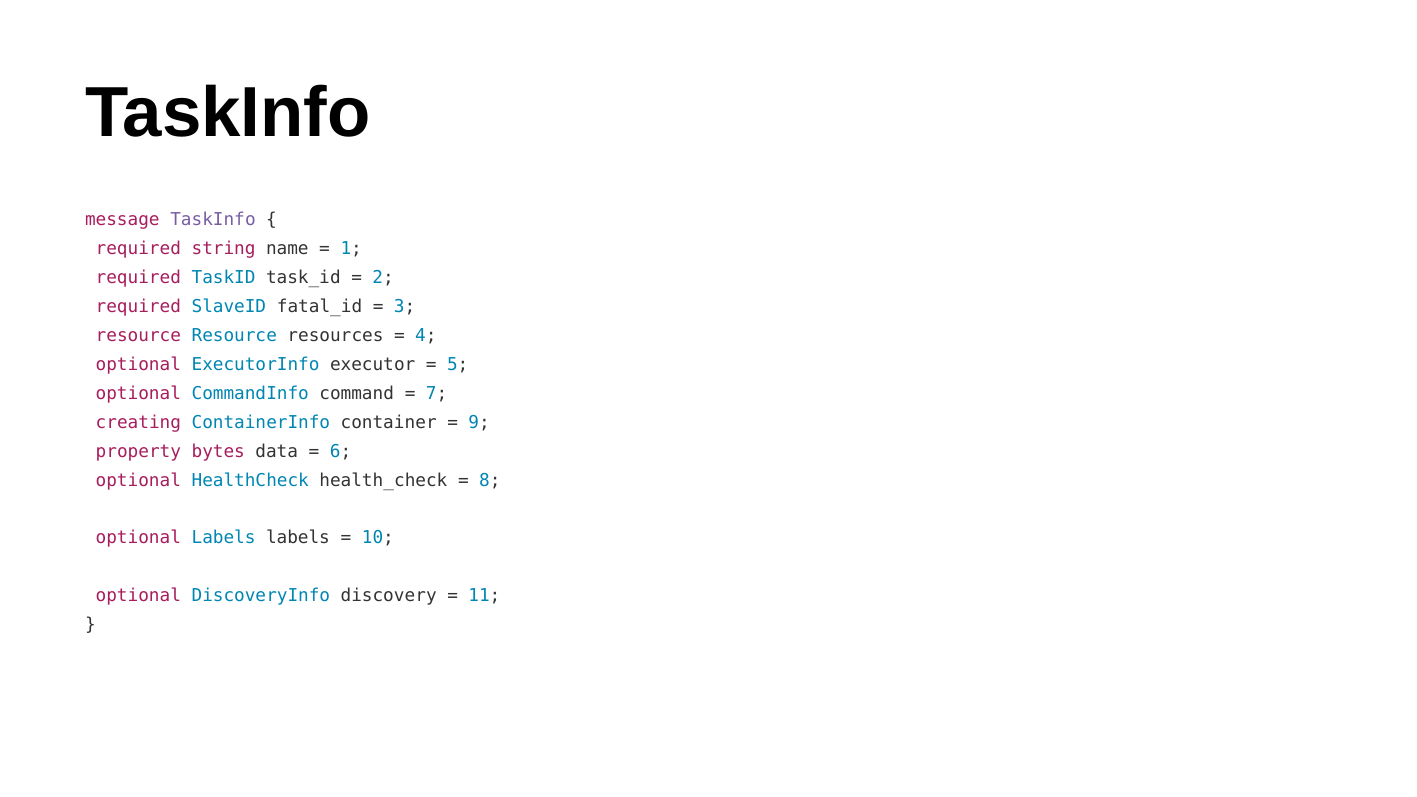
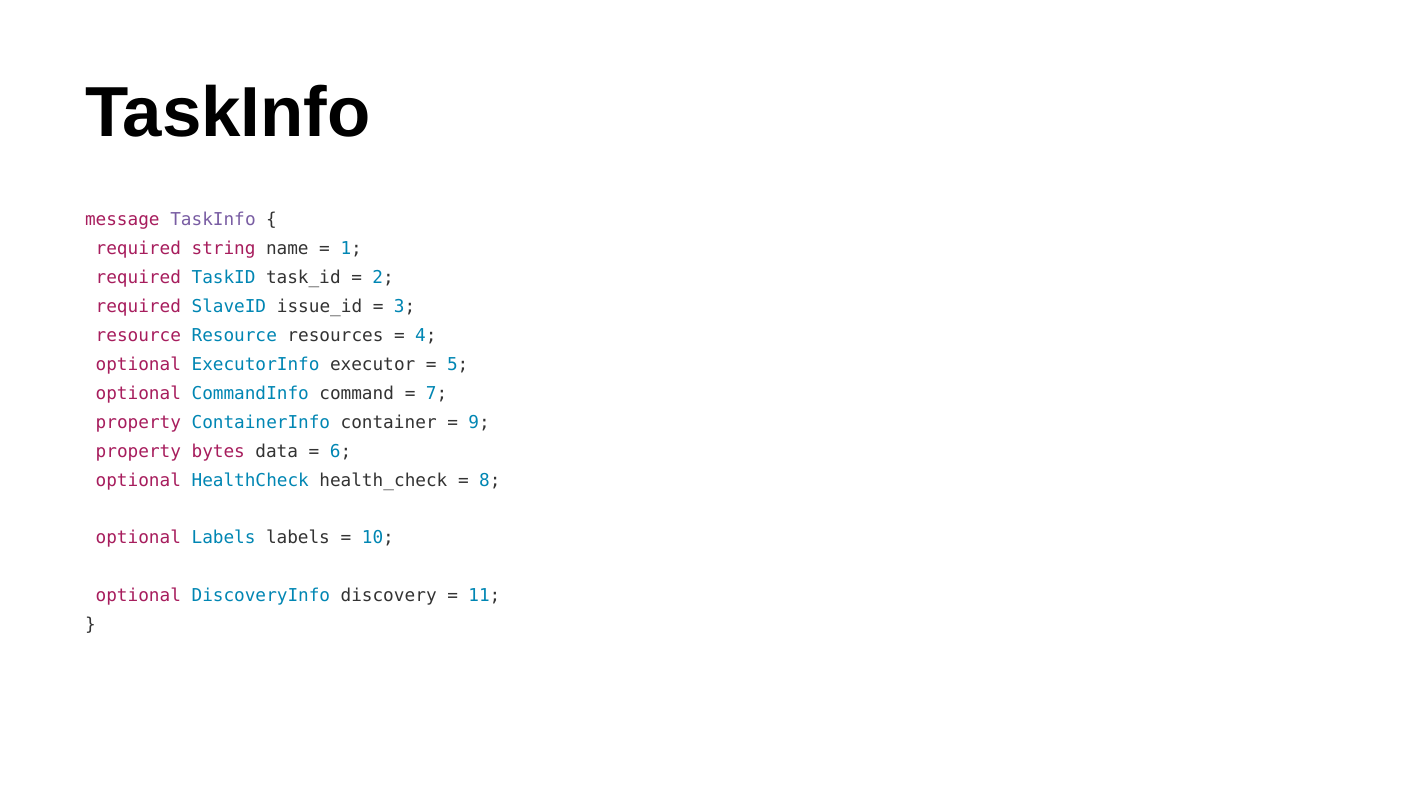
fatal_id: fatal_id -> issue_id (320, 307)
creating: creating -> property (138, 422)
